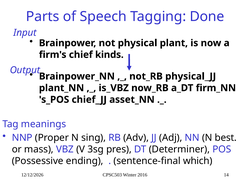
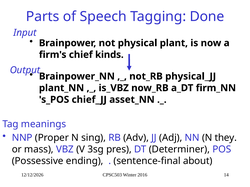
best: best -> they (226, 138)
which: which -> about (198, 161)
